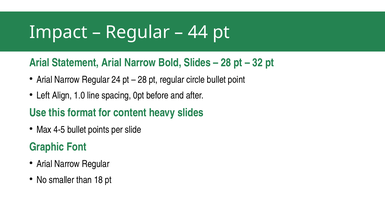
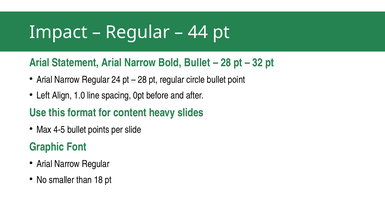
Bold Slides: Slides -> Bullet (197, 63)
